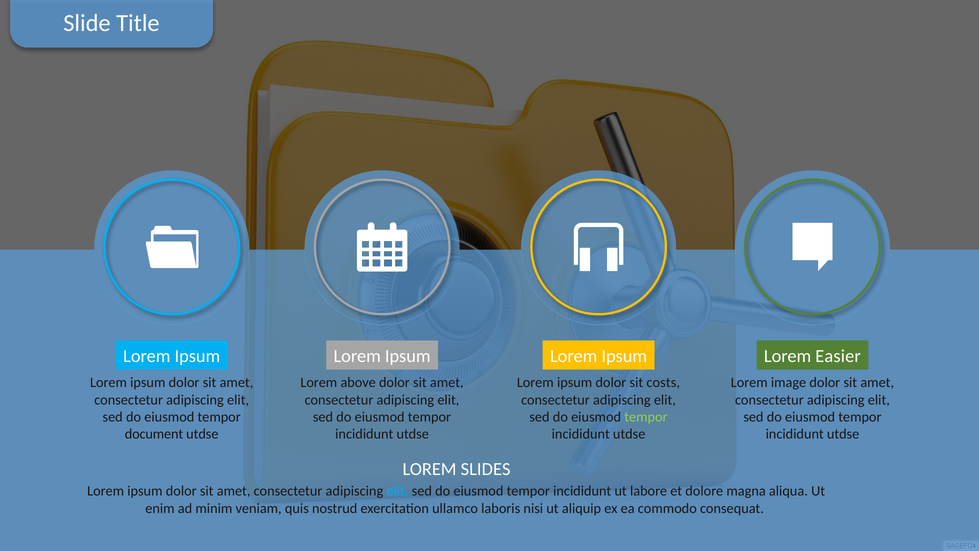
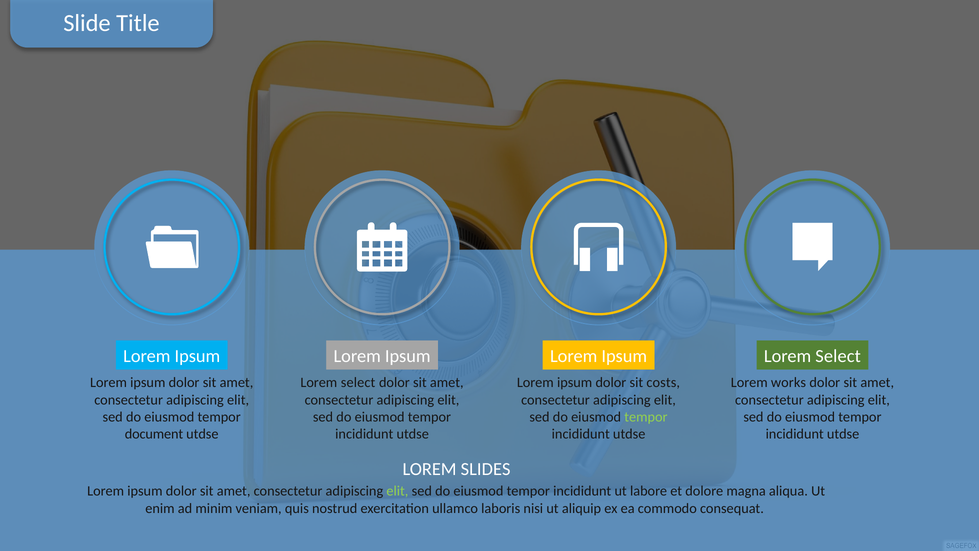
Easier: Easier -> Select (838, 356)
above: above -> select (358, 382)
image: image -> works (789, 382)
elit colour: light blue -> light green (397, 491)
